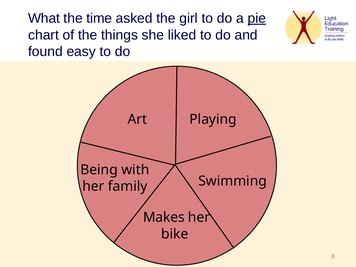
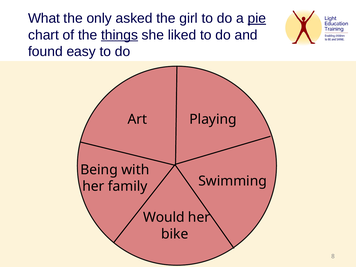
time: time -> only (99, 18)
things underline: none -> present (119, 35)
Makes: Makes -> Would (164, 217)
